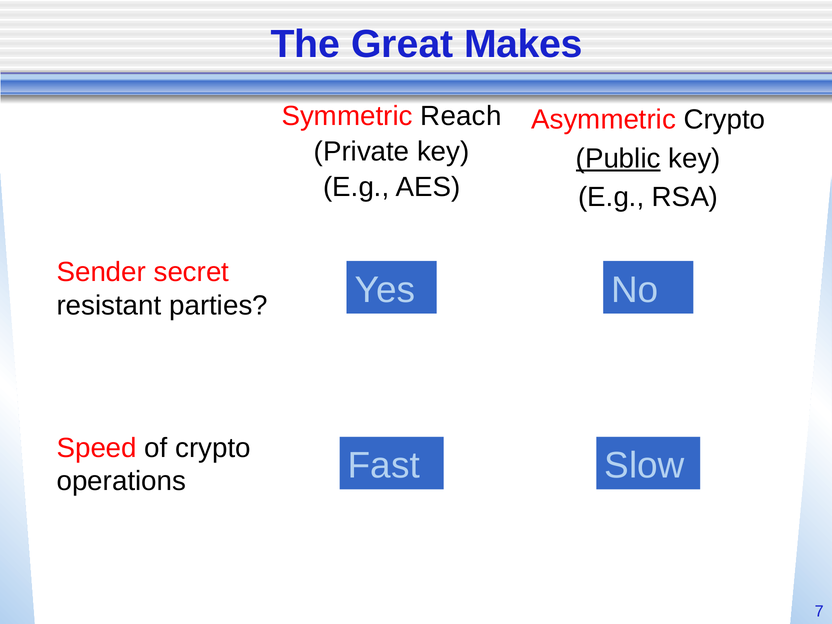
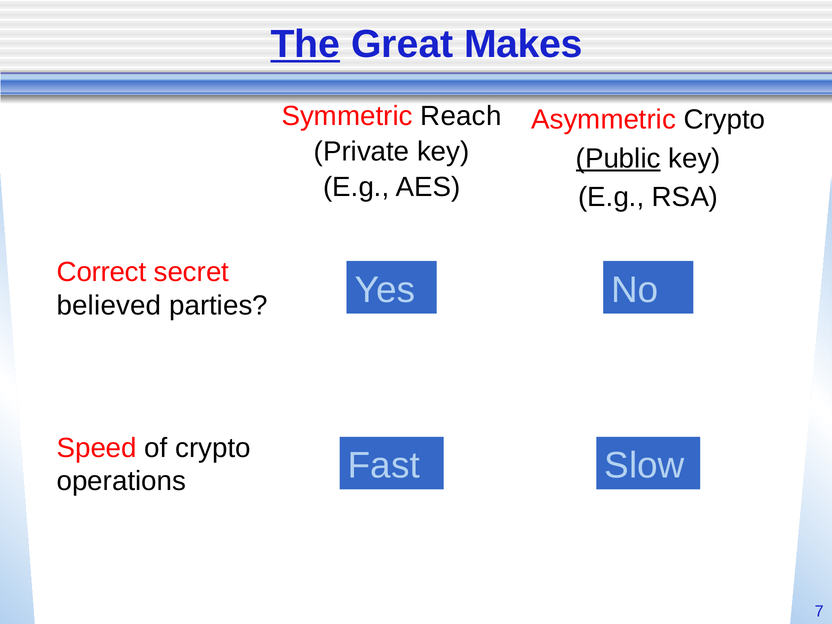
The underline: none -> present (305, 44)
Sender: Sender -> Correct (101, 272)
resistant: resistant -> believed (109, 306)
